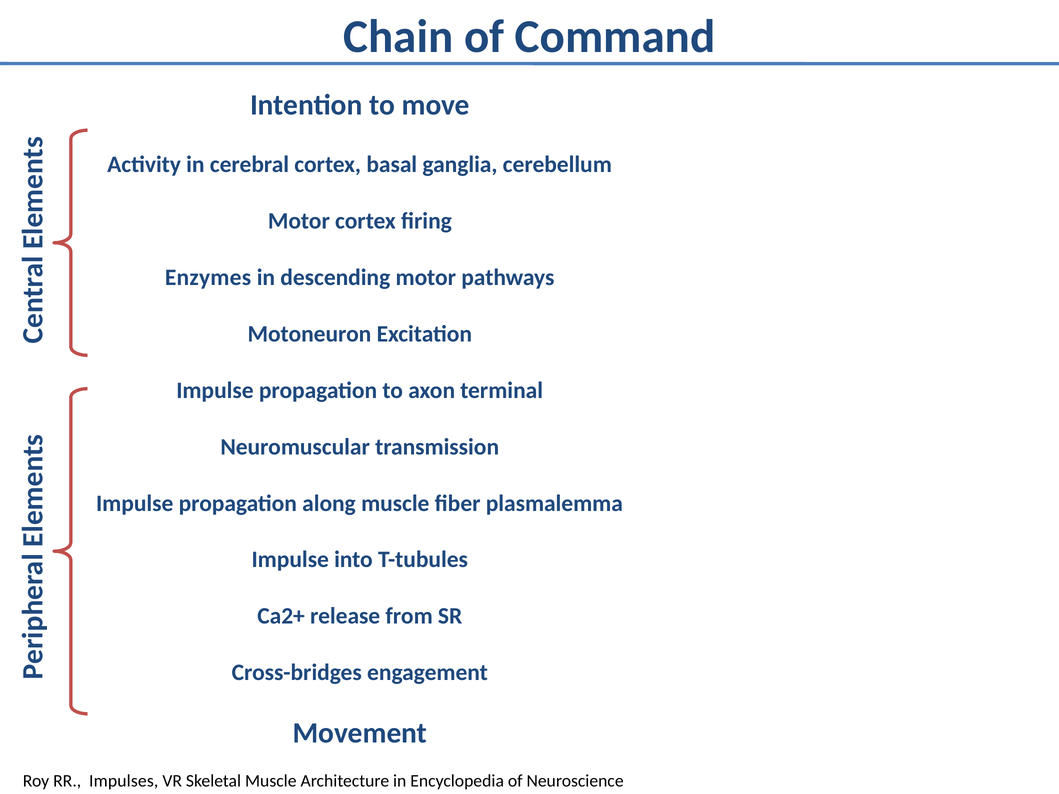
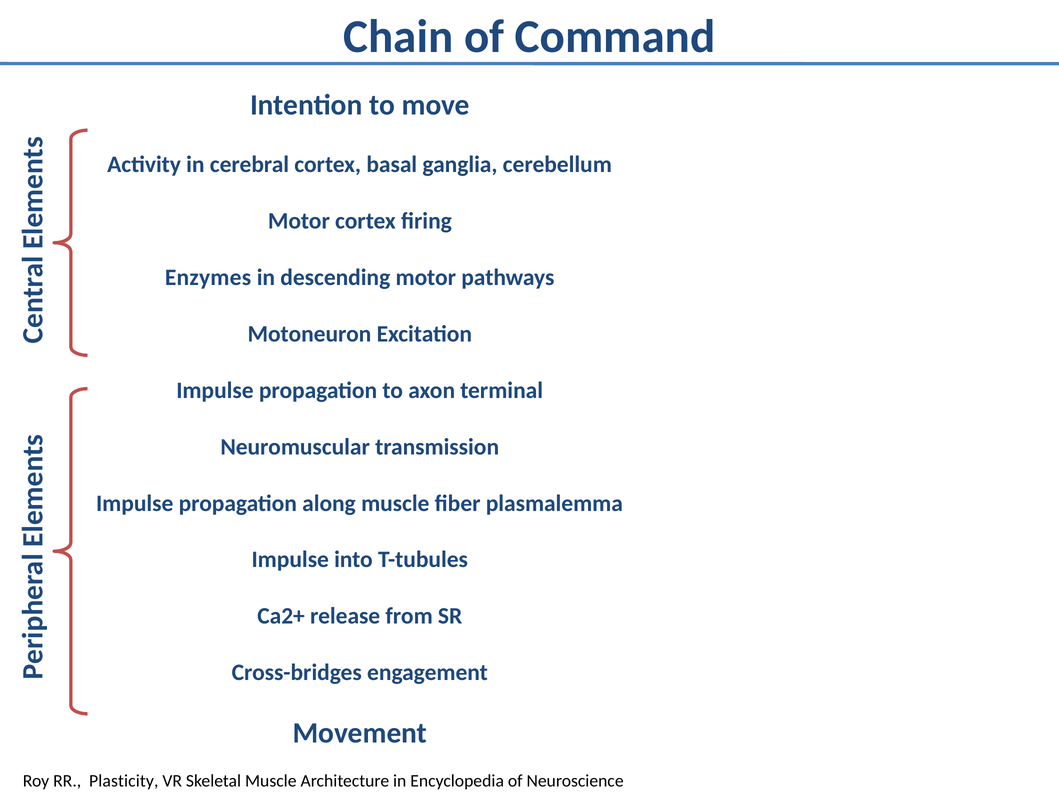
Impulses: Impulses -> Plasticity (124, 781)
